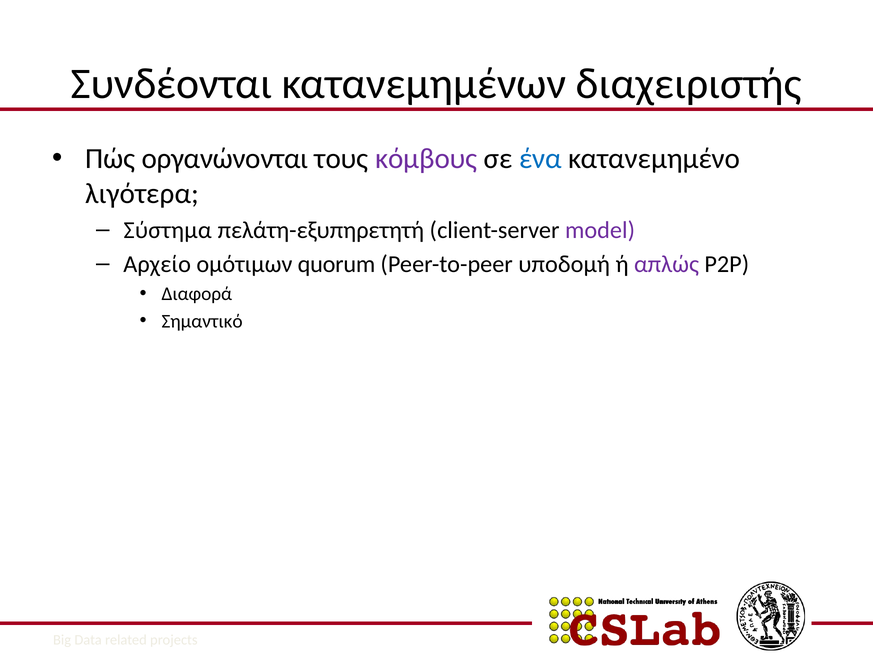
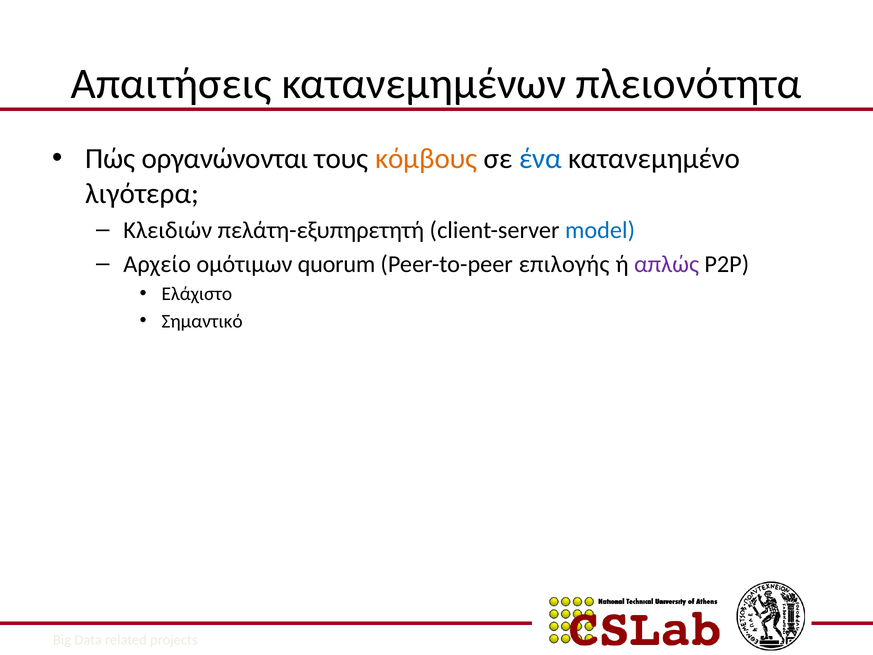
Συνδέονται: Συνδέονται -> Απαιτήσεις (171, 84)
διαχειριστής: διαχειριστής -> πλειονότητα (689, 84)
κόμβους colour: purple -> orange (426, 159)
Σύστημα: Σύστημα -> Κλειδιών (168, 230)
model colour: purple -> blue (600, 230)
υποδομή: υποδομή -> επιλογής (564, 264)
Διαφορά: Διαφορά -> Ελάχιστο (197, 294)
